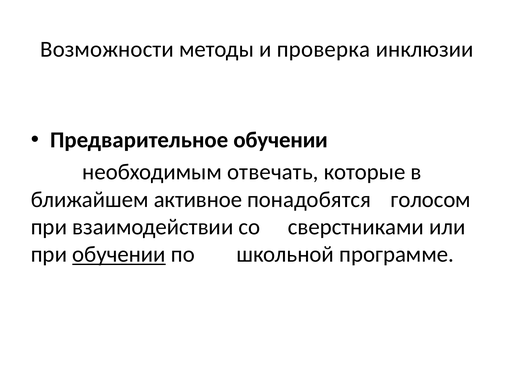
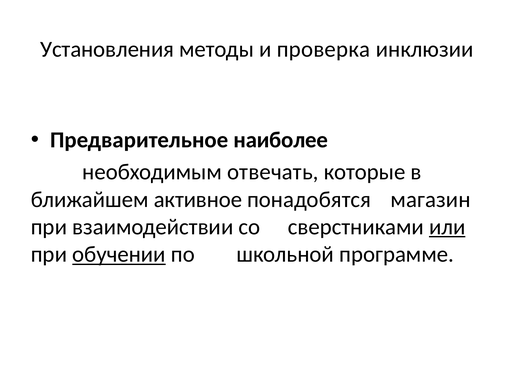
Возможности: Возможности -> Установления (107, 49)
Предварительное обучении: обучении -> наиболее (281, 140)
голосом: голосом -> магазин (431, 199)
или underline: none -> present (447, 227)
